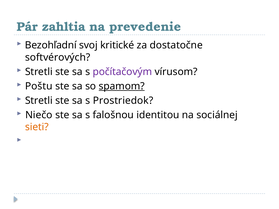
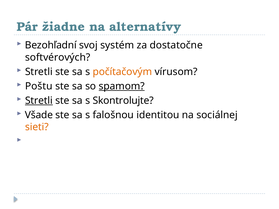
zahltia: zahltia -> žiadne (64, 27)
prevedenie: prevedenie -> alternatívy (145, 27)
kritické: kritické -> systém (117, 45)
počítačovým colour: purple -> orange (122, 72)
Stretli underline: none -> present (39, 101)
Prostriedok: Prostriedok -> Skontrolujte (123, 101)
Niečo: Niečo -> Všade (39, 115)
